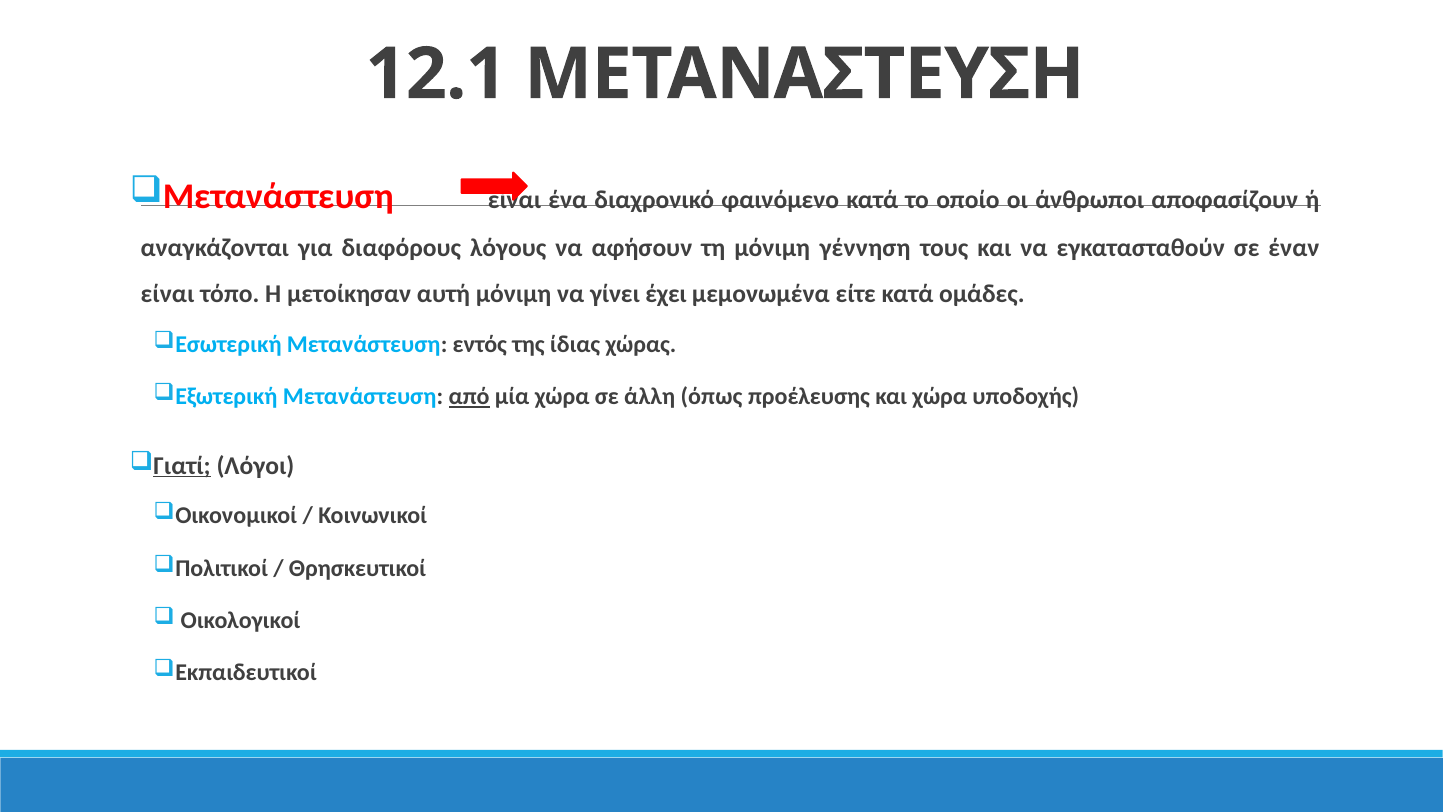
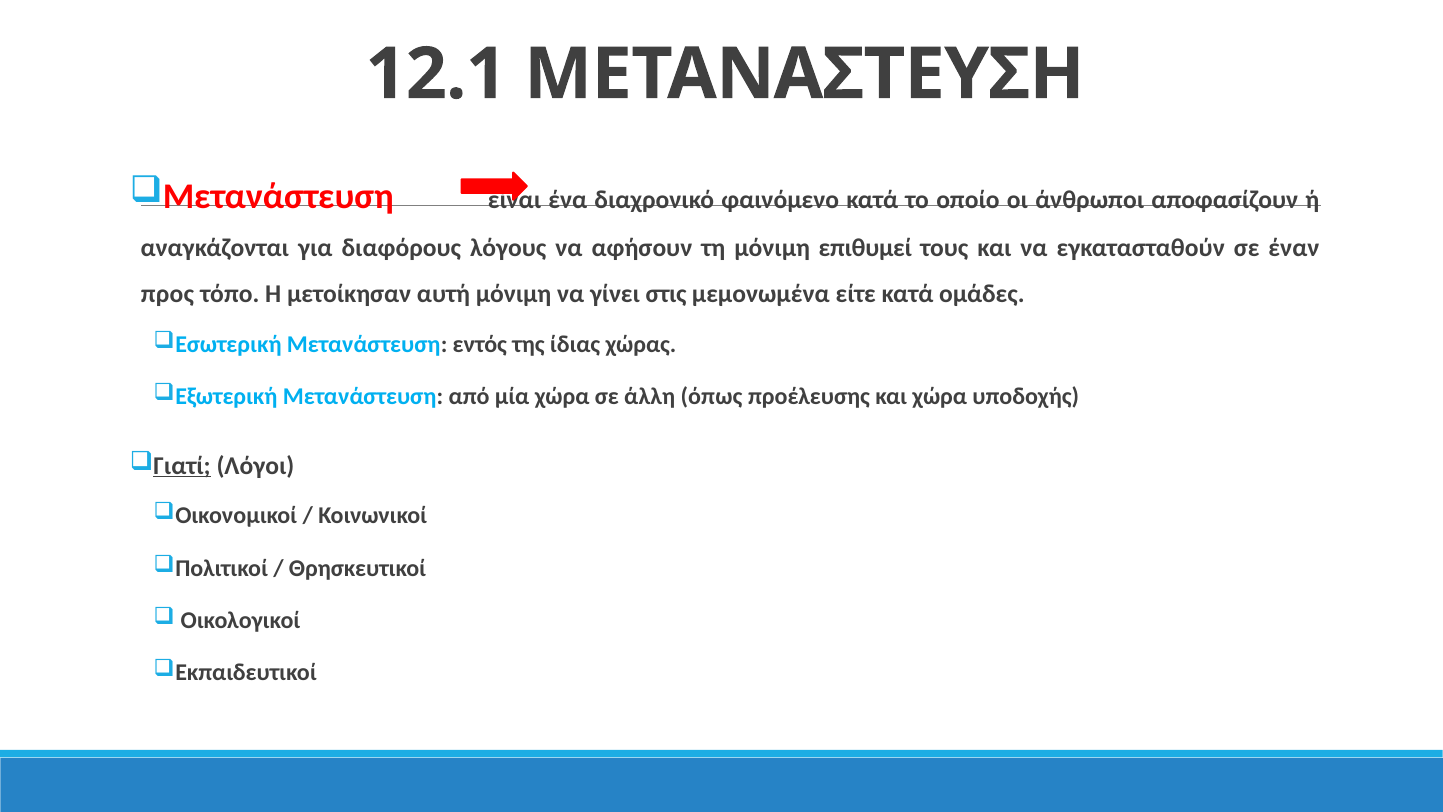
γέννηση: γέννηση -> επιθυμεί (865, 248)
είναι: είναι -> προς (167, 294)
έχει: έχει -> στις (666, 294)
από underline: present -> none (469, 396)
